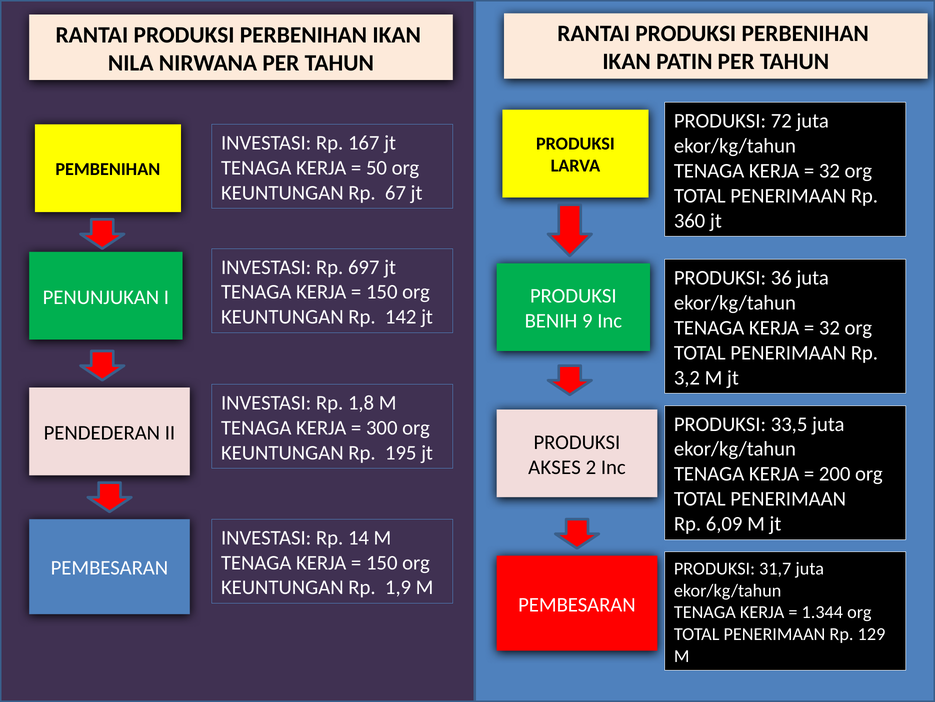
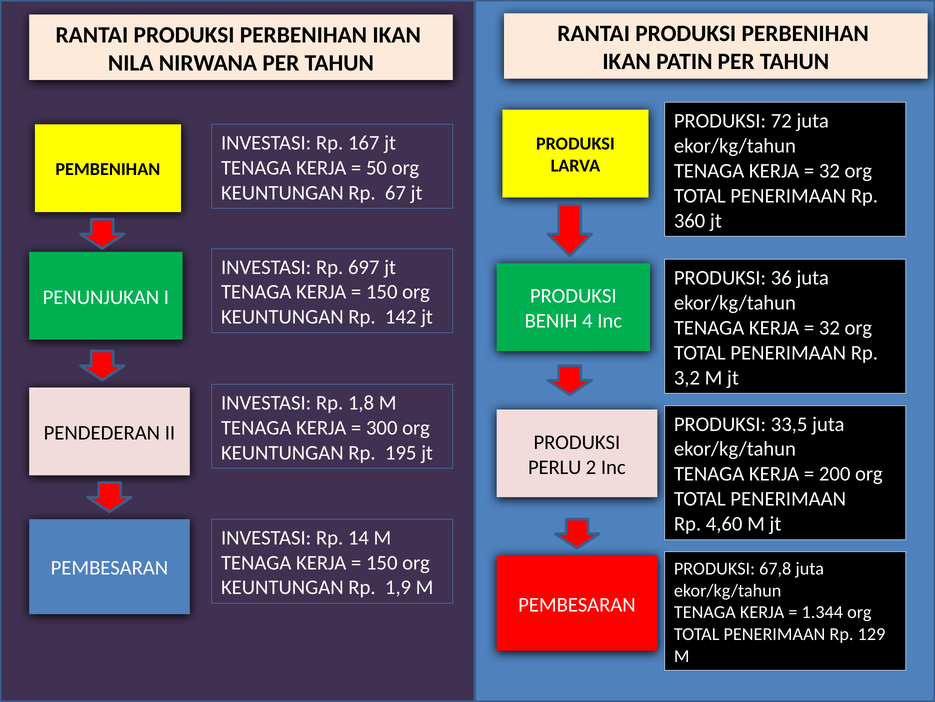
9: 9 -> 4 (587, 321)
AKSES: AKSES -> PERLU (555, 467)
6,09: 6,09 -> 4,60 (724, 523)
31,7: 31,7 -> 67,8 (775, 568)
